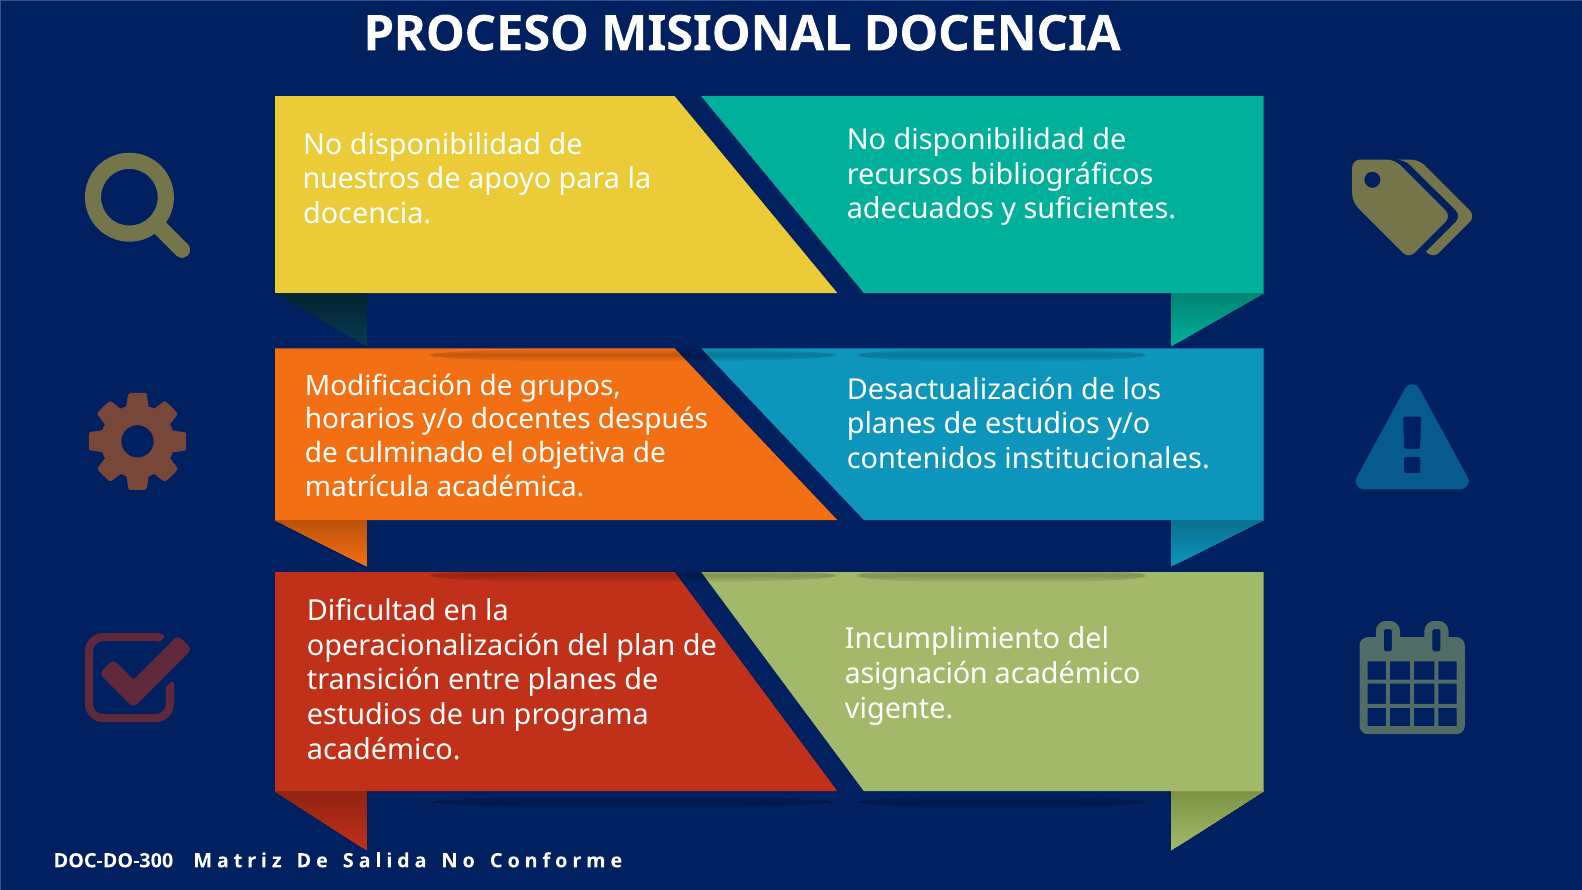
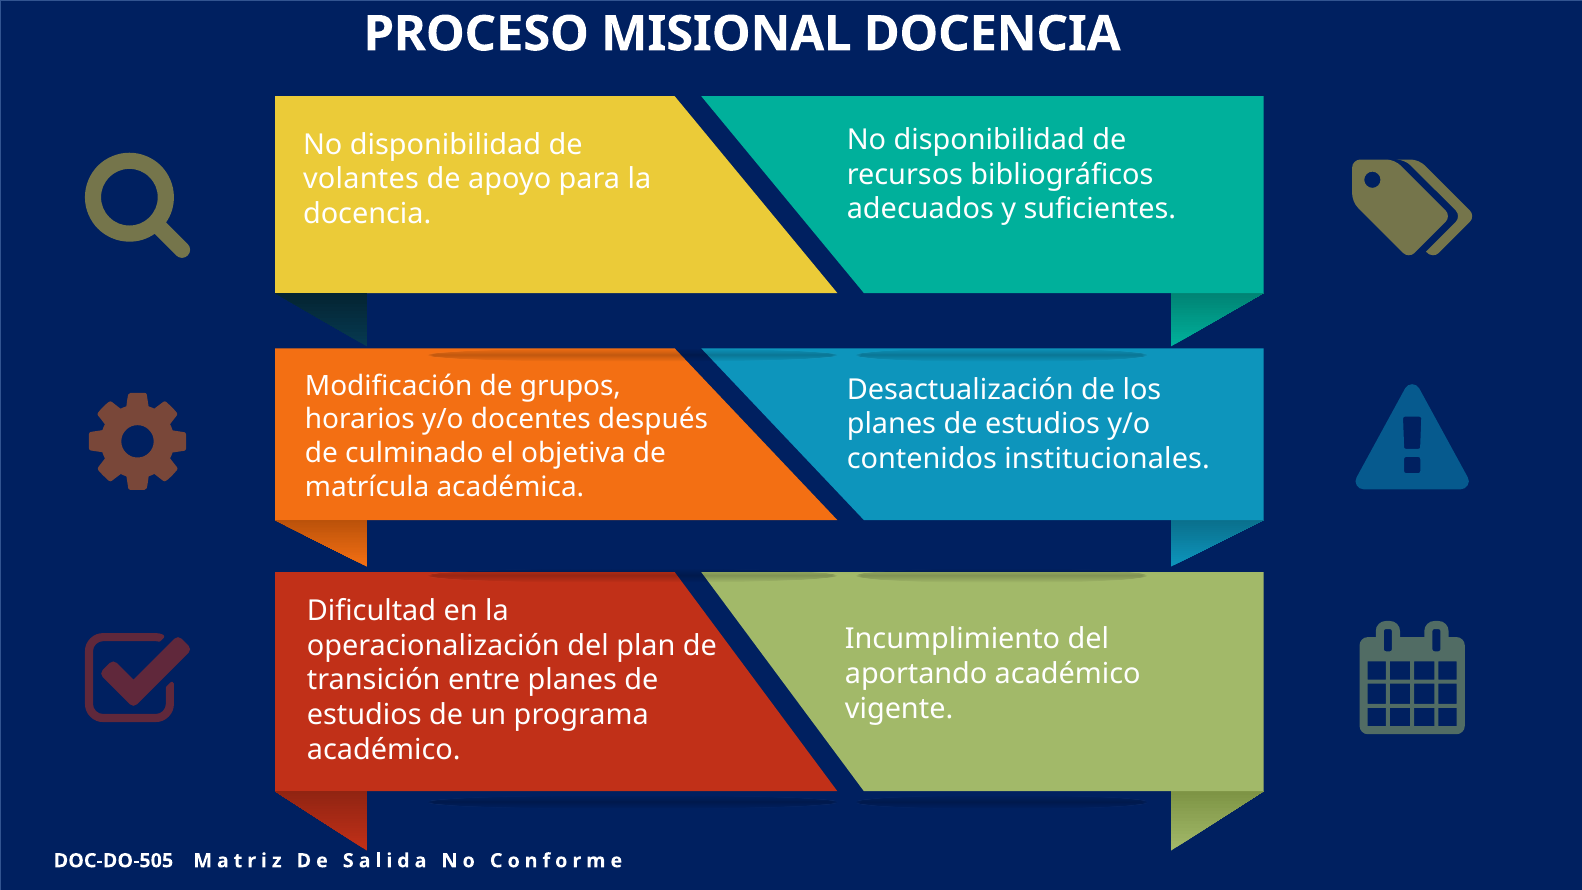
nuestros: nuestros -> volantes (361, 179)
asignación: asignación -> aportando (916, 674)
DOC-DO-300: DOC-DO-300 -> DOC-DO-505 (114, 861)
